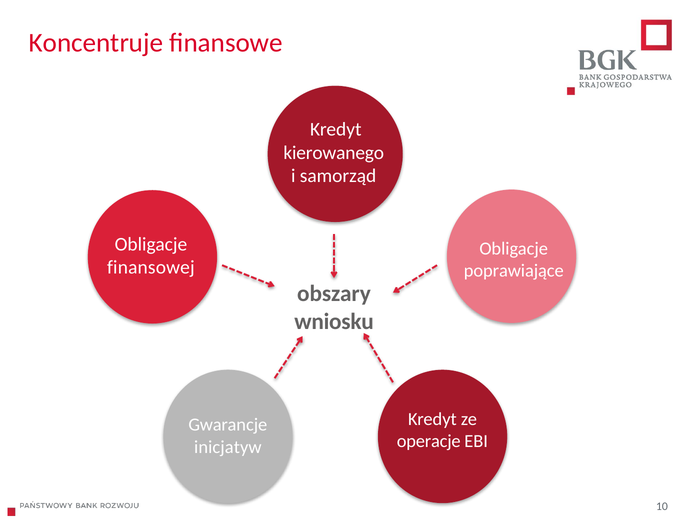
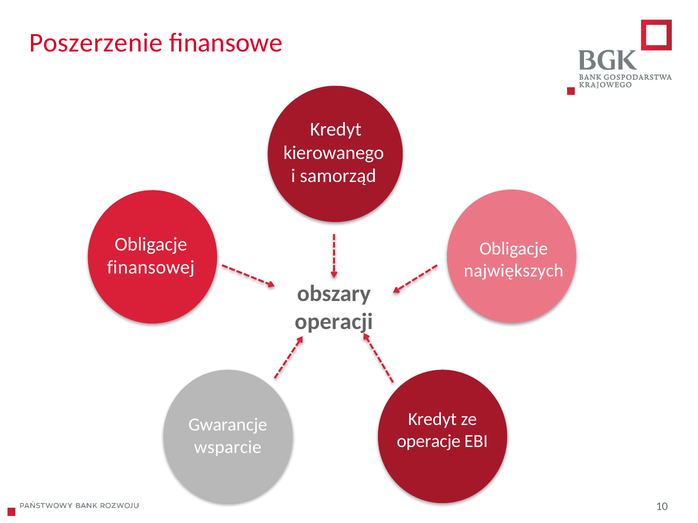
Koncentruje: Koncentruje -> Poszerzenie (96, 43)
poprawiające: poprawiające -> największych (514, 271)
wniosku: wniosku -> operacji (334, 322)
inicjatyw: inicjatyw -> wsparcie (228, 447)
